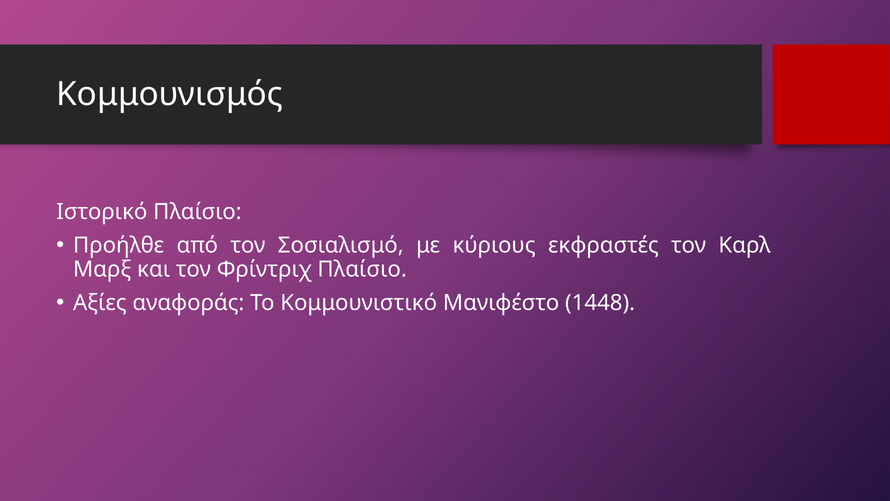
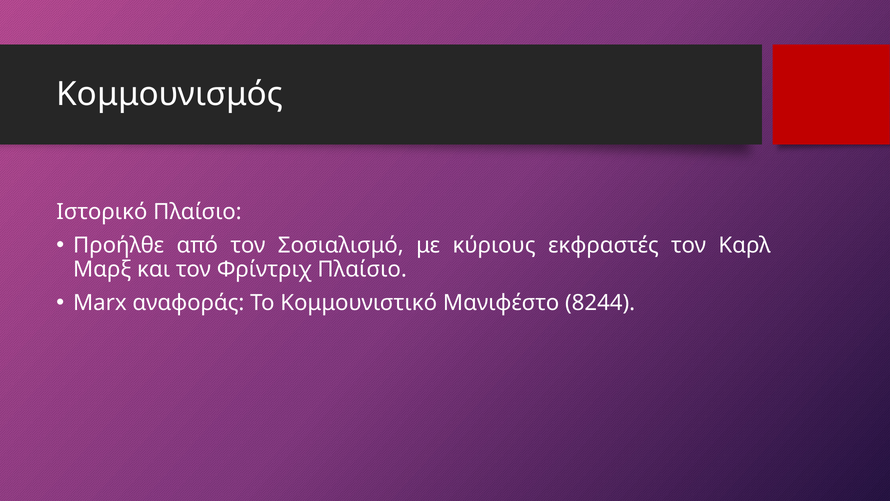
Αξίες: Αξίες -> Marx (100, 303)
1448: 1448 -> 8244 (600, 303)
